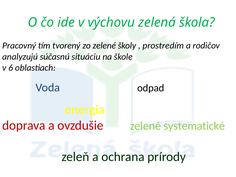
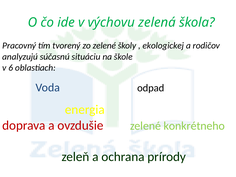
prostredím: prostredím -> ekologickej (163, 46)
systematické: systematické -> konkrétneho (194, 126)
